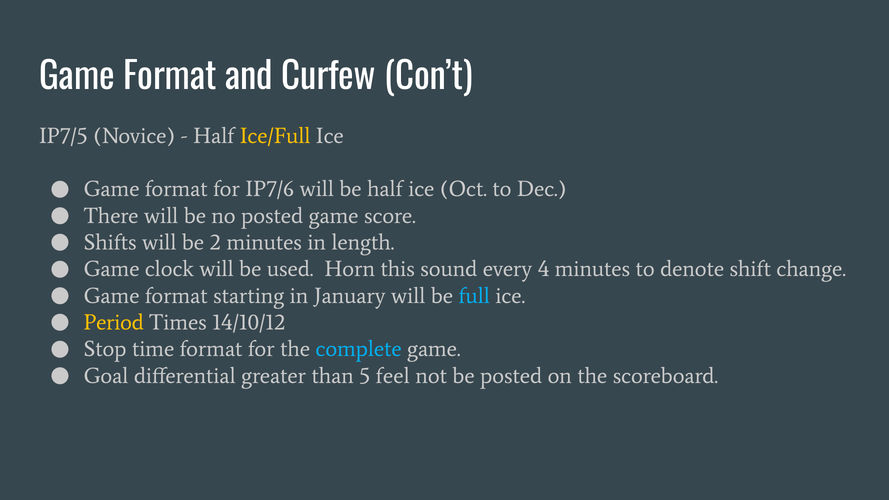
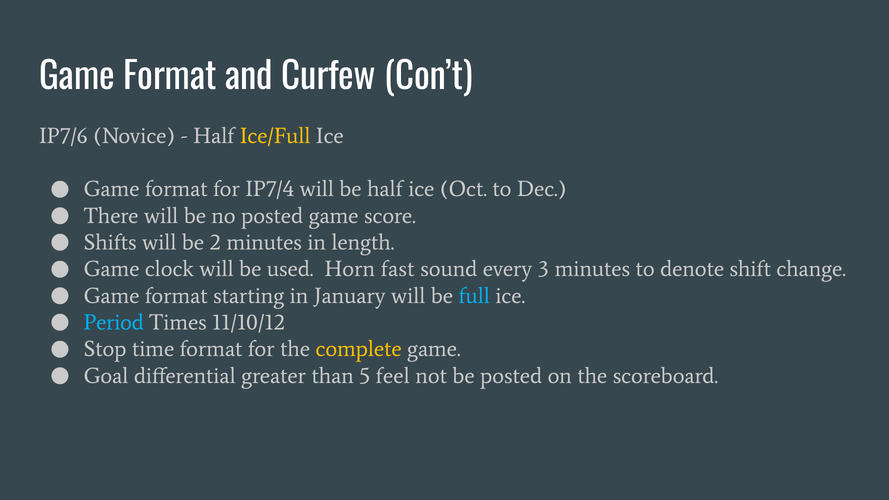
IP7/5: IP7/5 -> IP7/6 (63, 136)
IP7/6: IP7/6 -> IP7/4 (270, 189)
this: this -> fast (398, 269)
4: 4 -> 3 (543, 269)
Period colour: yellow -> light blue (114, 323)
14/10/12: 14/10/12 -> 11/10/12 (249, 323)
complete colour: light blue -> yellow (359, 349)
